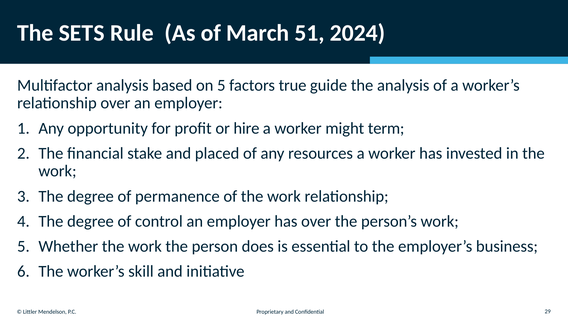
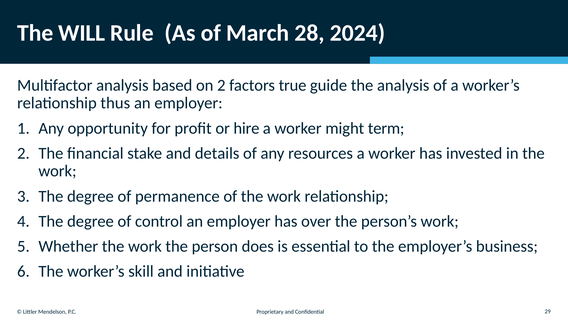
SETS: SETS -> WILL (82, 33)
51: 51 -> 28 (310, 33)
on 5: 5 -> 2 (221, 85)
relationship over: over -> thus (115, 103)
placed: placed -> details (217, 153)
